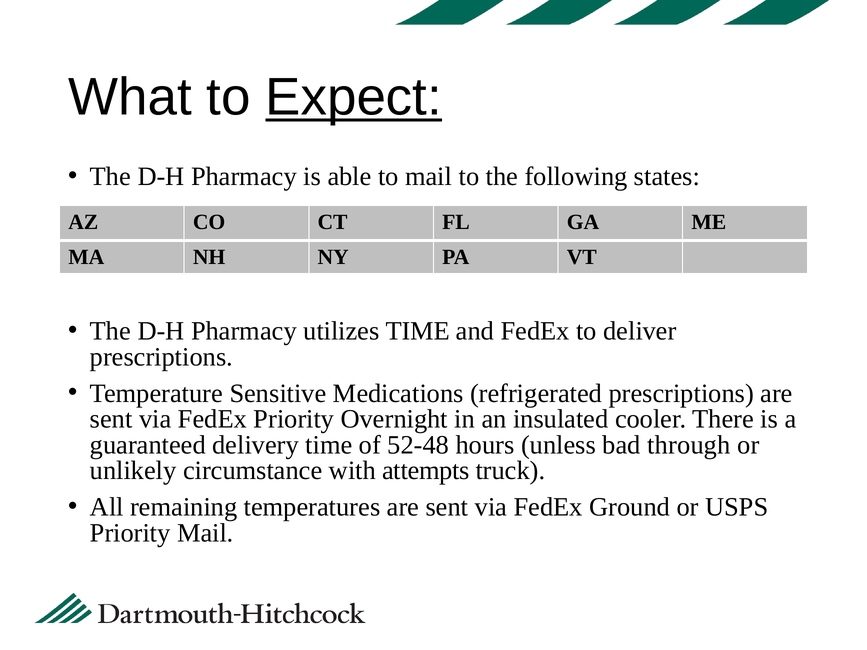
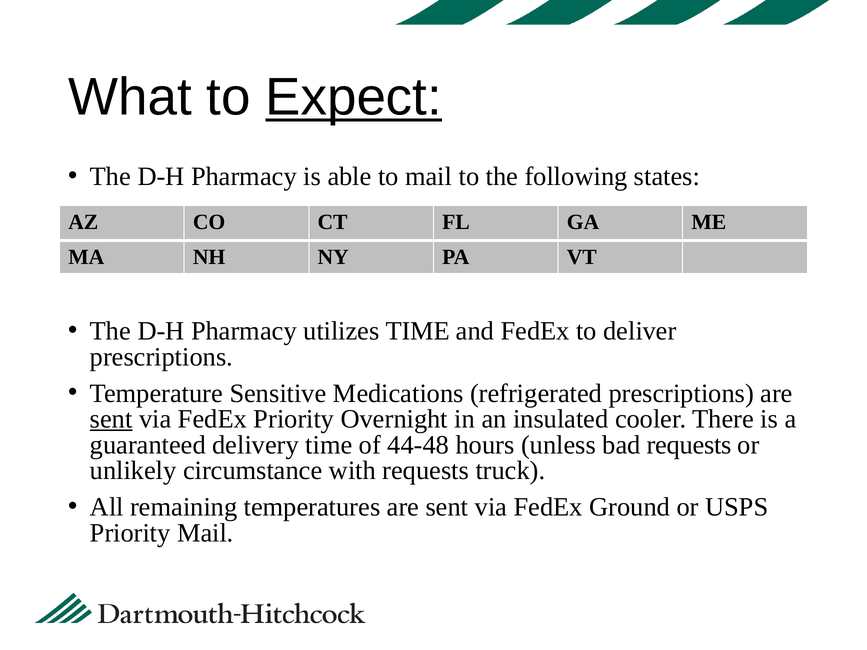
sent underline: none -> present (111, 419)
52-48: 52-48 -> 44-48 (418, 445)
bad through: through -> requests (689, 445)
with attempts: attempts -> requests (426, 471)
